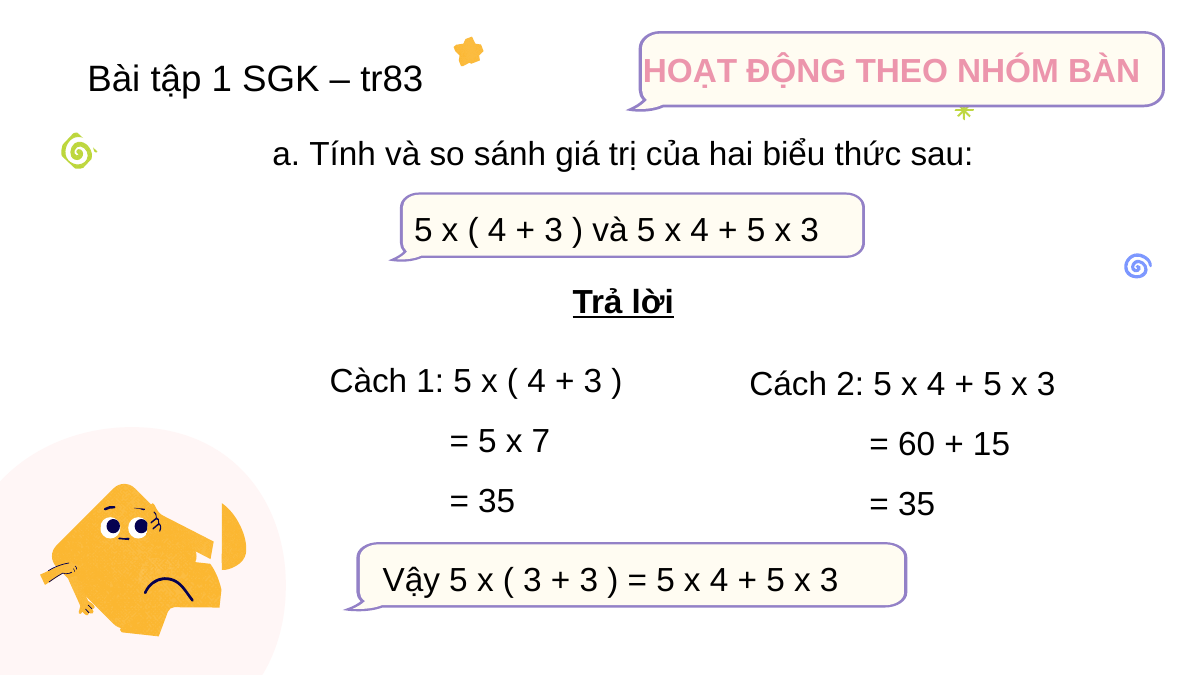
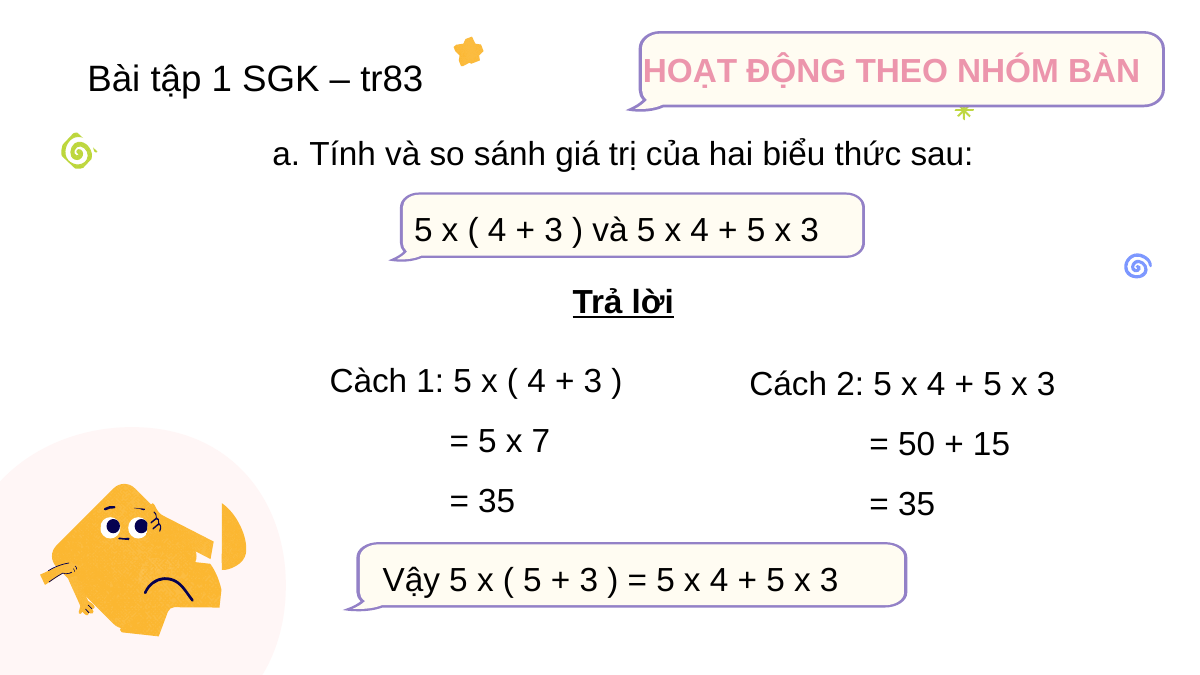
60: 60 -> 50 (917, 445)
3: 3 -> 5 (532, 581)
